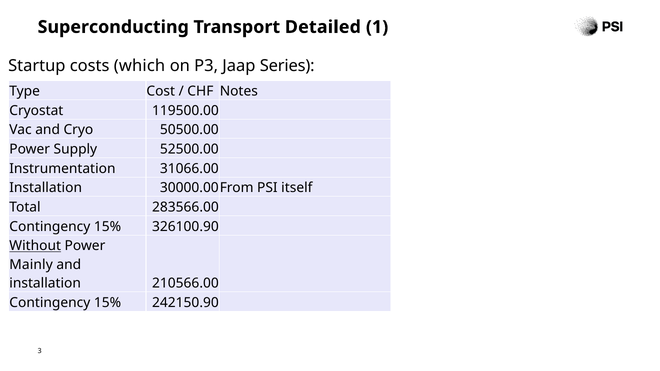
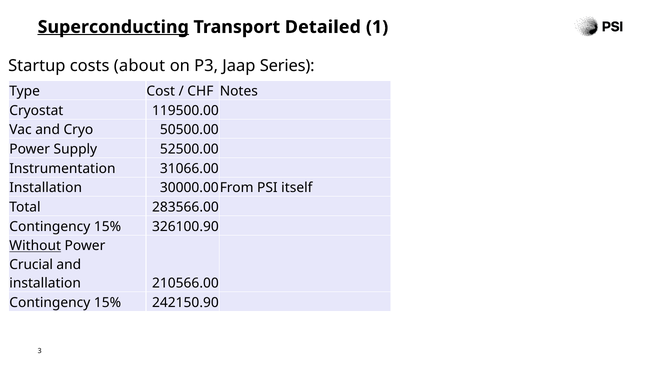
Superconducting underline: none -> present (113, 27)
which: which -> about (140, 66)
Mainly: Mainly -> Crucial (31, 265)
